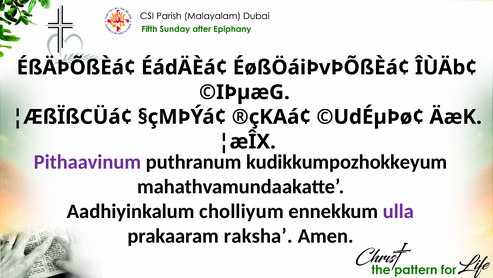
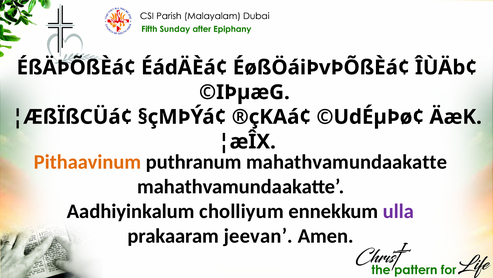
Pithaavinum colour: purple -> orange (88, 161)
puthranum kudikkumpozhokkeyum: kudikkumpozhokkeyum -> mahathvamundaakatte (347, 161)
raksha: raksha -> jeevan (258, 235)
